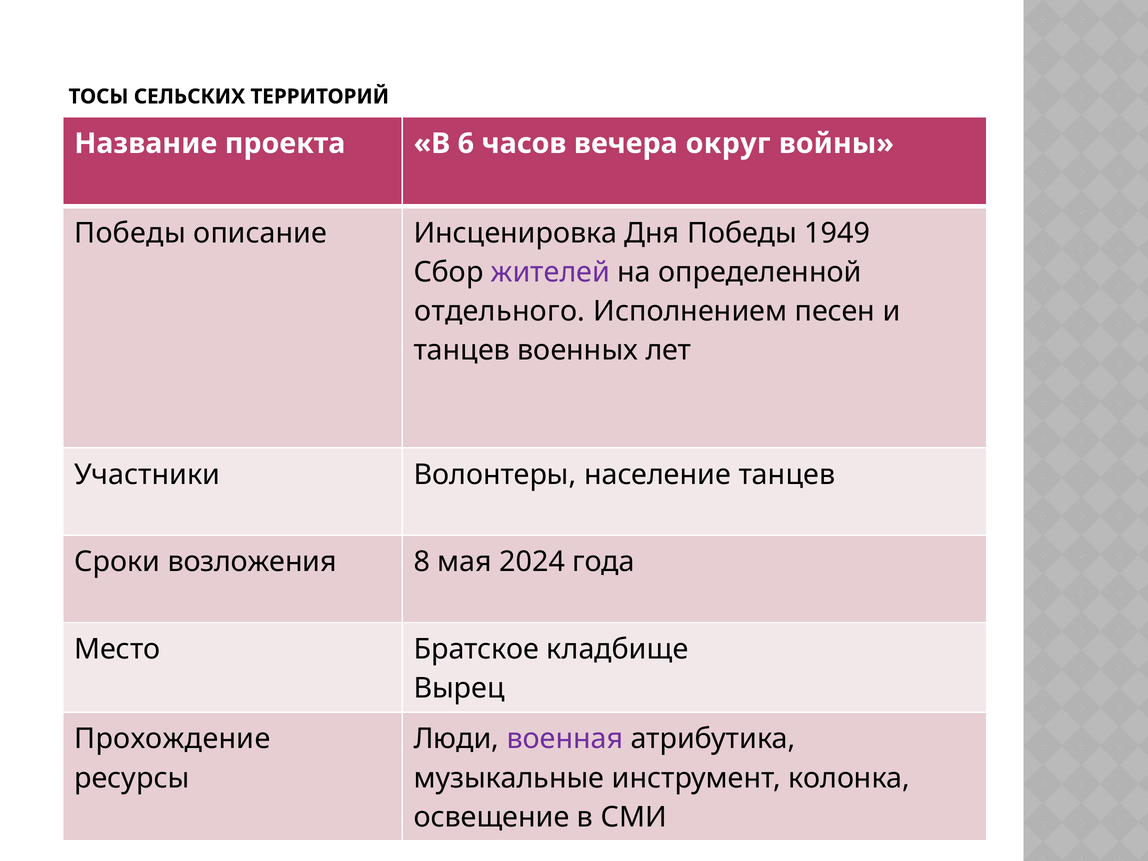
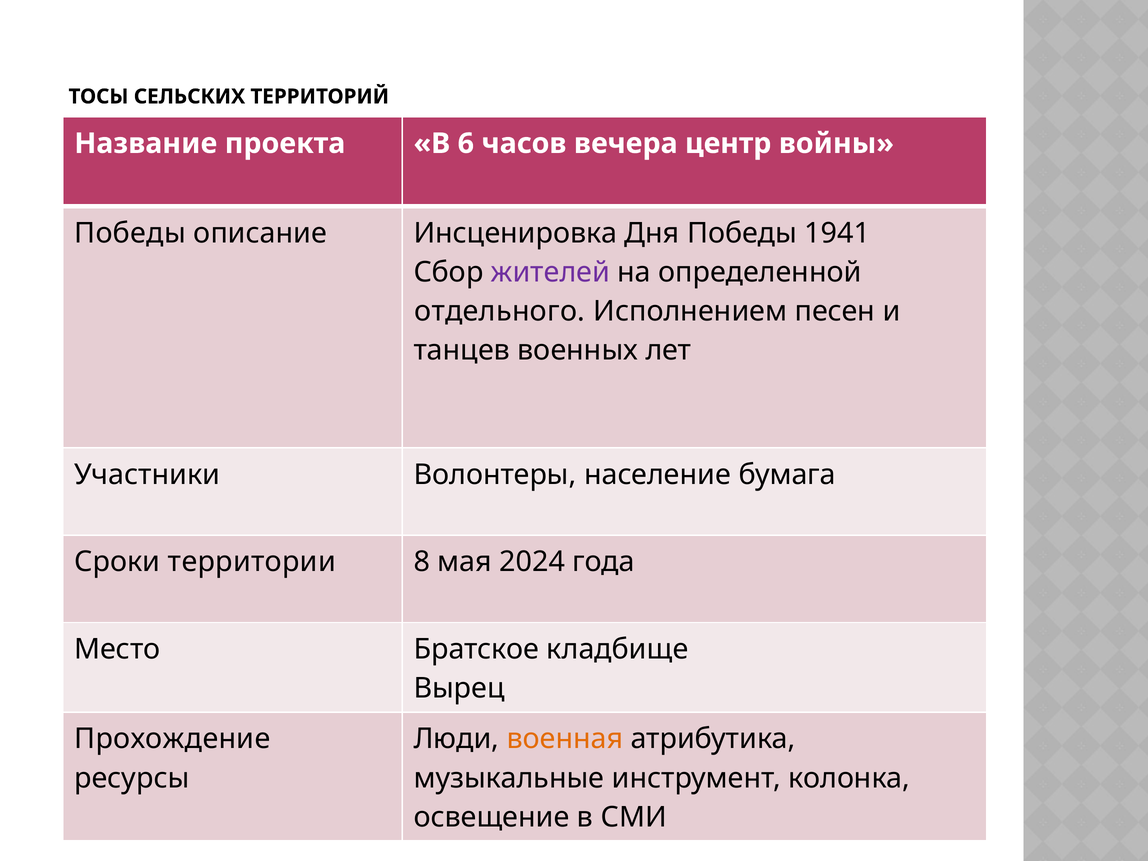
округ: округ -> центр (728, 143)
1949: 1949 -> 1941 (837, 233)
население танцев: танцев -> бумага (787, 475)
возложения: возложения -> территории (252, 562)
военная colour: purple -> orange (565, 739)
